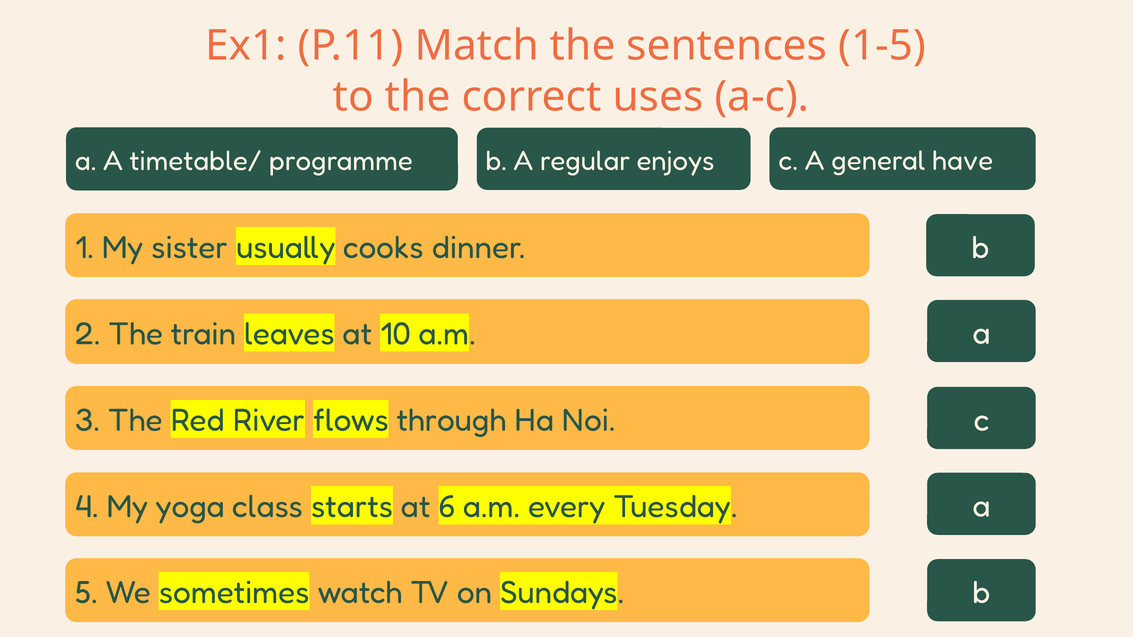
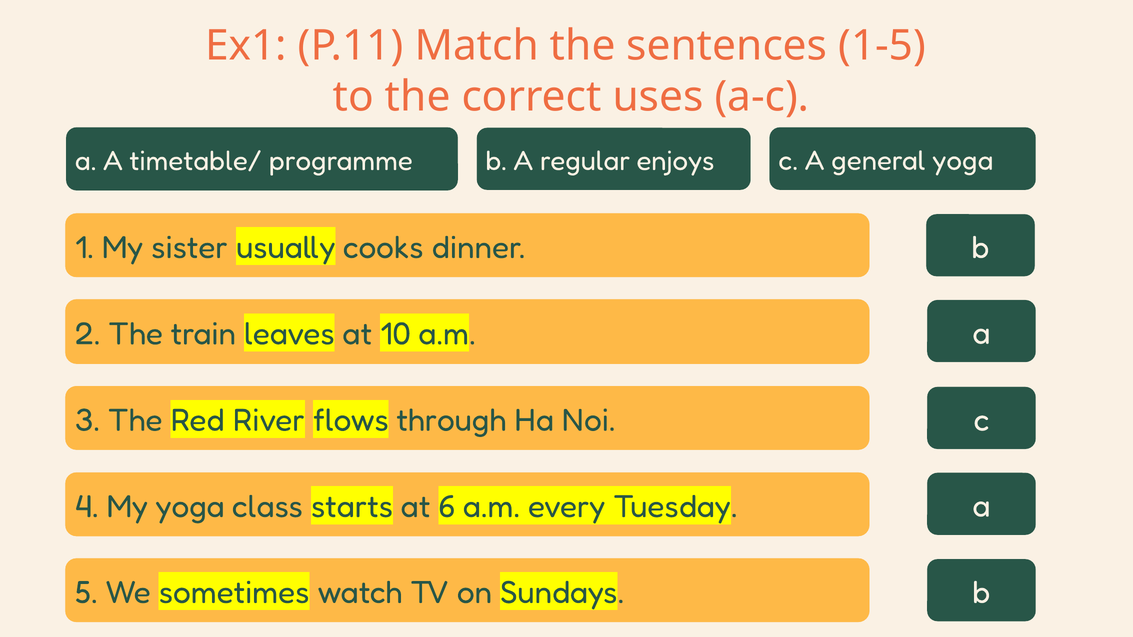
general have: have -> yoga (963, 161)
